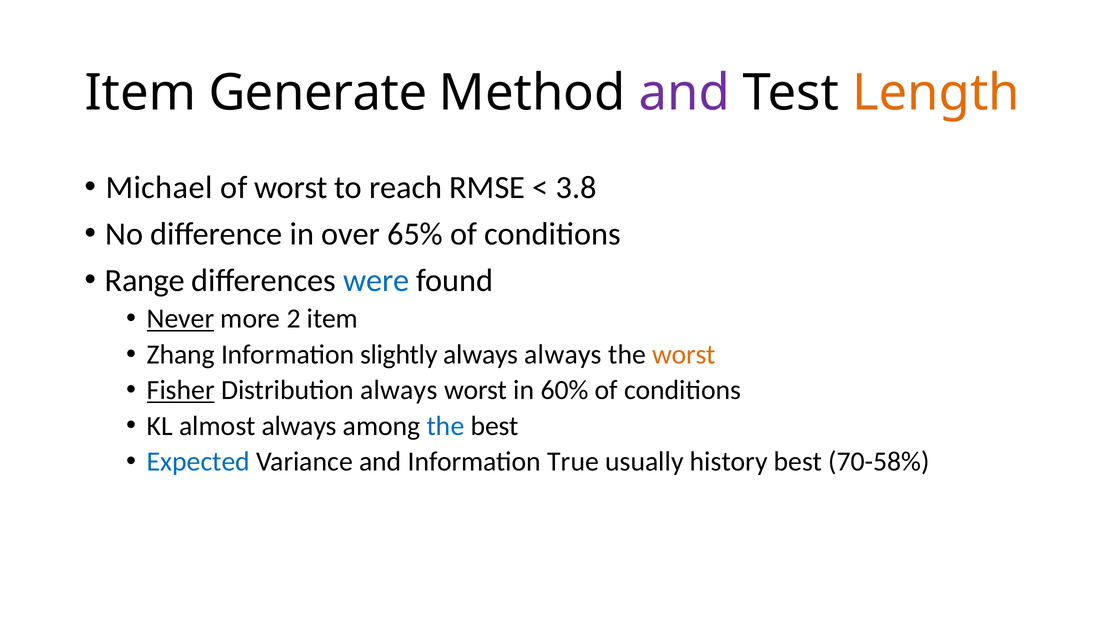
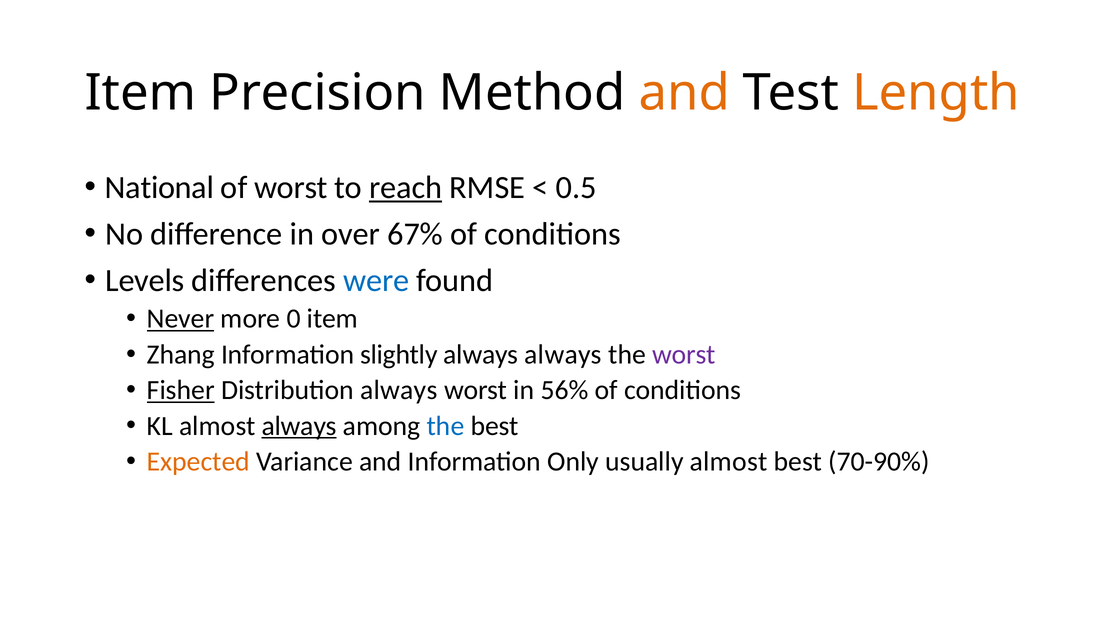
Generate: Generate -> Precision (318, 93)
and colour: purple -> orange (684, 93)
Michael: Michael -> National (159, 188)
reach underline: none -> present (406, 188)
3.8: 3.8 -> 0.5 (576, 188)
65%: 65% -> 67% (415, 234)
Range: Range -> Levels (145, 280)
2: 2 -> 0 (294, 319)
worst colour: orange -> purple (684, 354)
60%: 60% -> 56% (565, 390)
always underline: none -> present (299, 426)
Expected colour: blue -> orange (198, 462)
True: True -> Only (573, 462)
usually history: history -> almost (729, 462)
70-58%: 70-58% -> 70-90% (879, 462)
